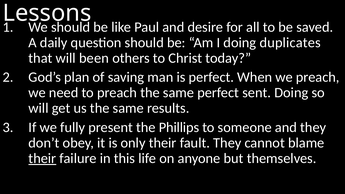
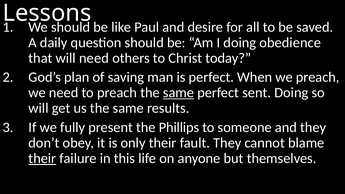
duplicates: duplicates -> obedience (290, 43)
will been: been -> need (94, 58)
same underline: none -> present (179, 93)
